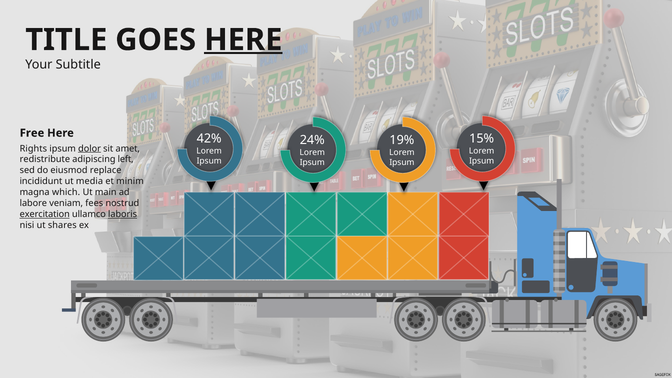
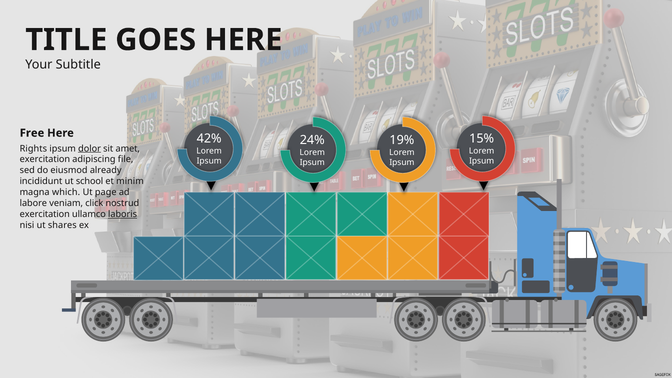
HERE underline: present -> none (243, 40)
redistribute: redistribute -> exercitation (45, 159)
left: left -> file (126, 159)
replace: replace -> already (106, 170)
media: media -> school (90, 181)
main: main -> page (106, 192)
fees: fees -> click (94, 203)
exercitation underline: present -> none (45, 214)
